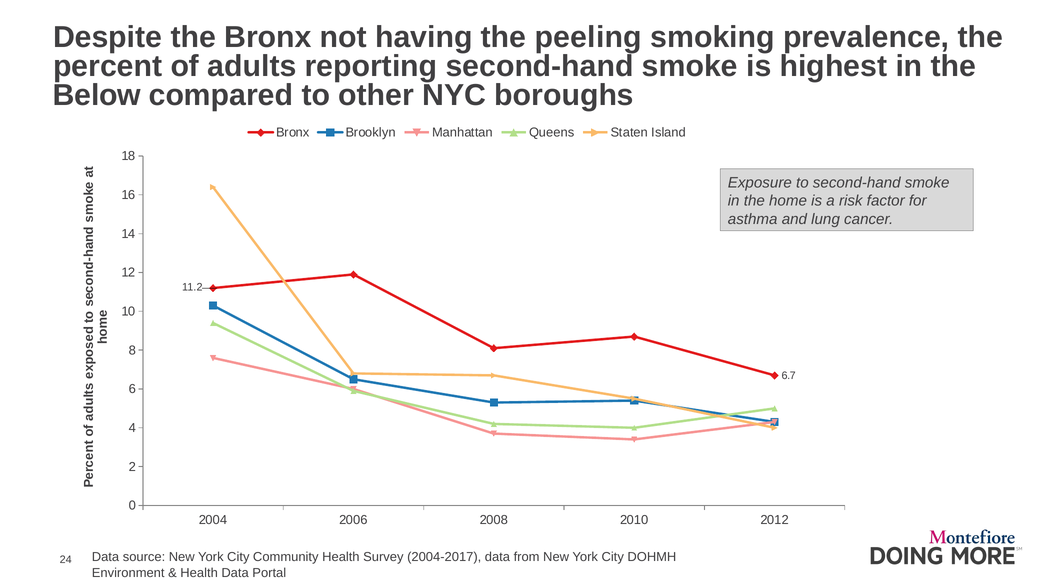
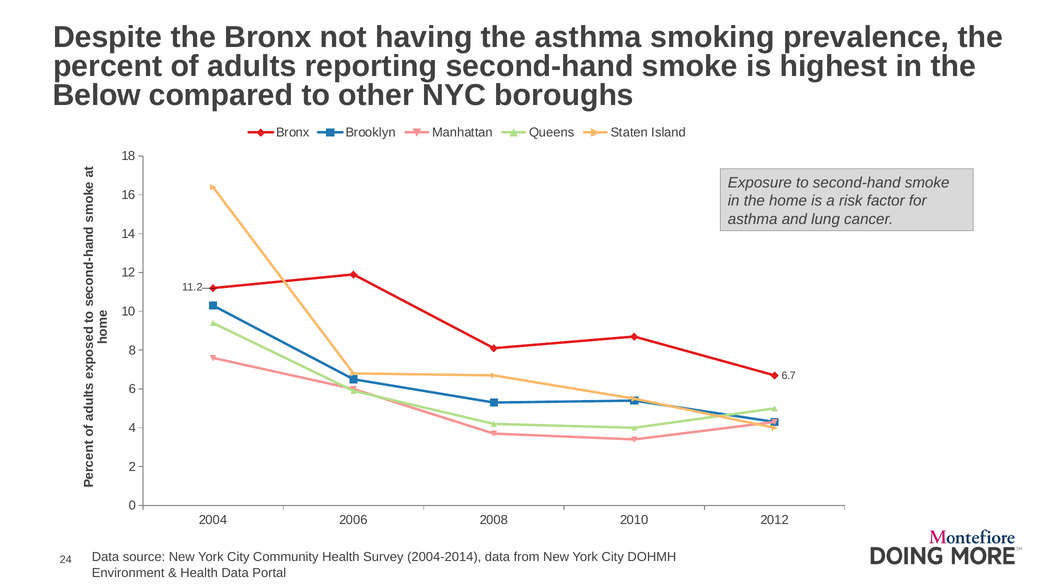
the peeling: peeling -> asthma (588, 37)
2004-2017: 2004-2017 -> 2004-2014 (444, 557)
